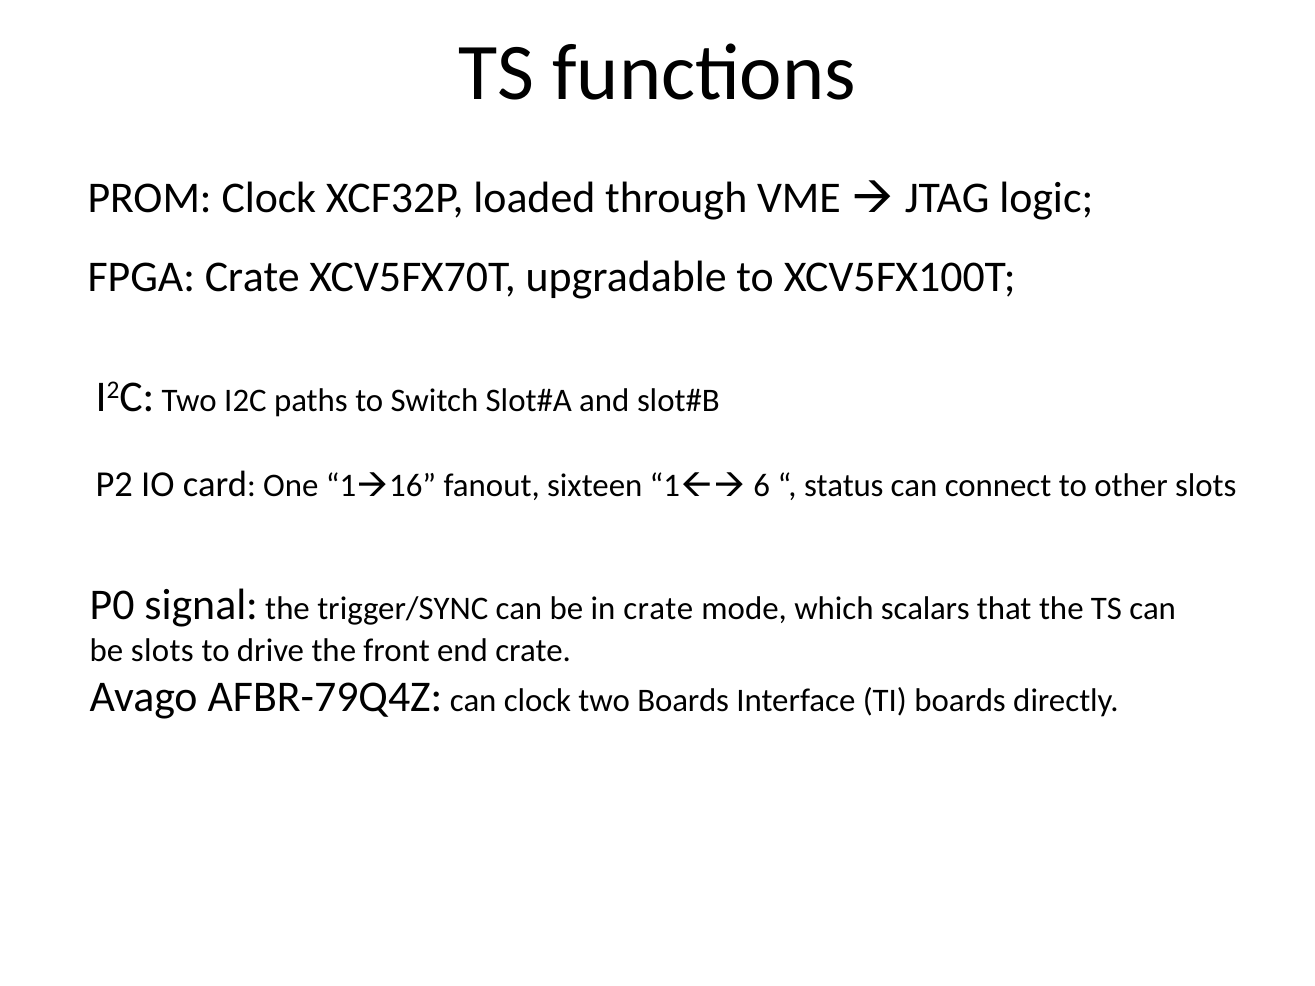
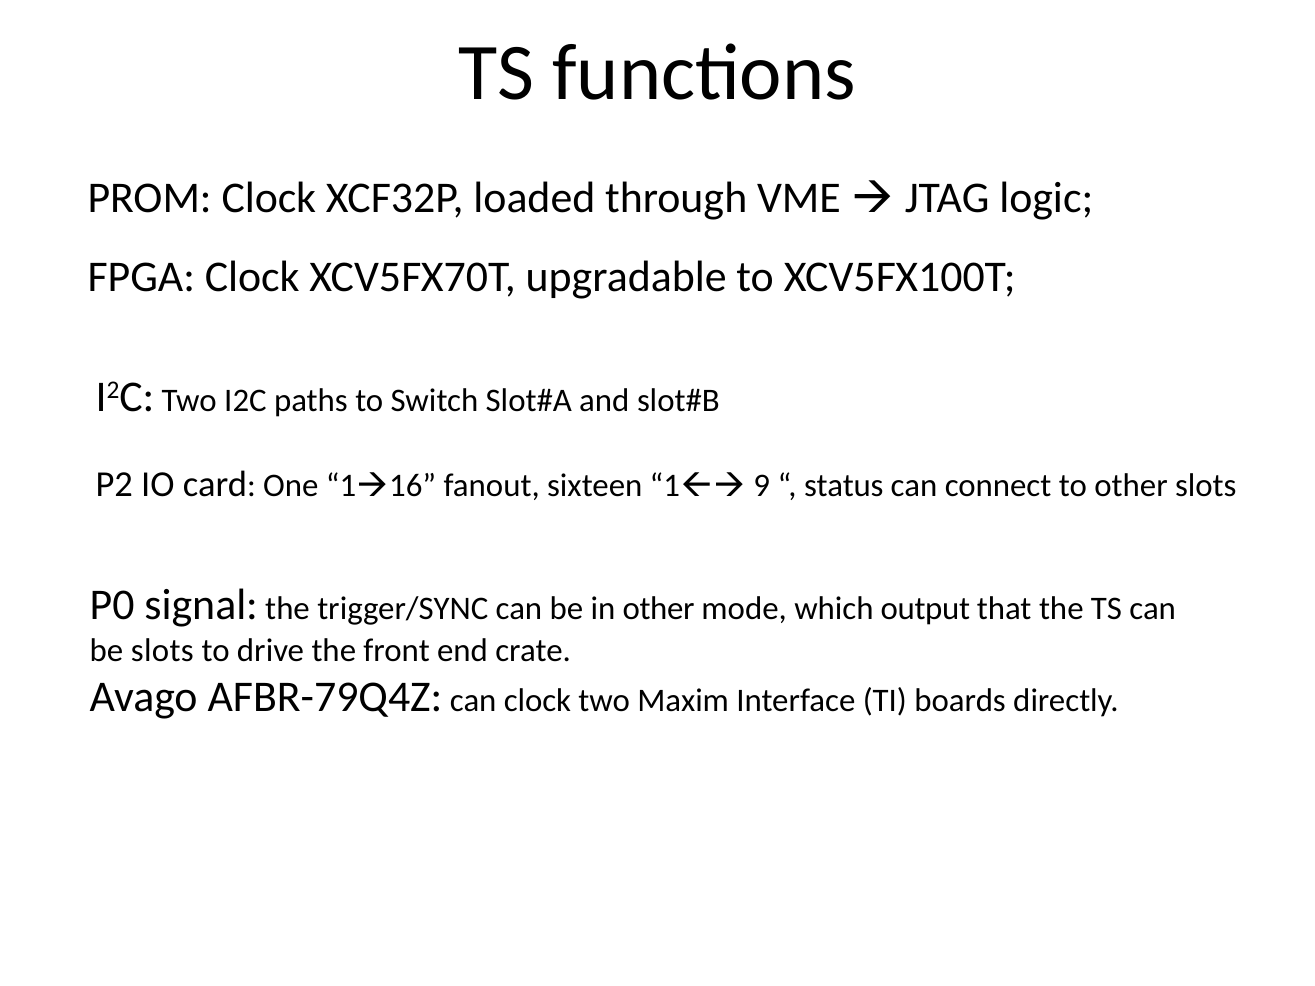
FPGA Crate: Crate -> Clock (252, 277)
6: 6 -> 9 (762, 486)
in crate: crate -> other (659, 609)
scalars: scalars -> output (925, 609)
two Boards: Boards -> Maxim (683, 701)
